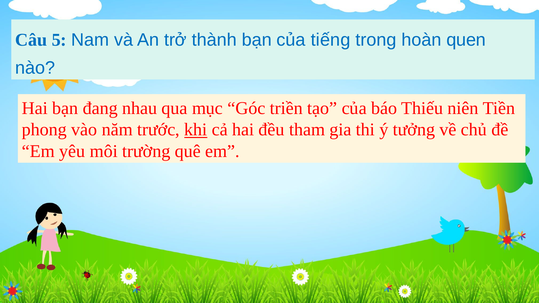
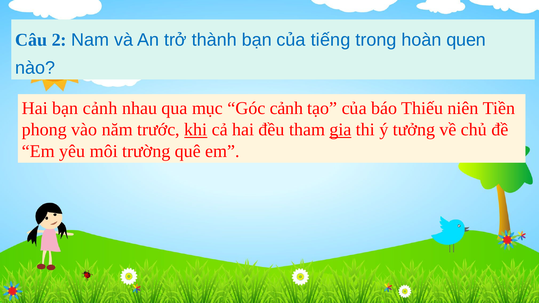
5: 5 -> 2 (59, 40)
bạn đang: đang -> cảnh (100, 108)
Góc triền: triền -> cảnh (286, 108)
gia underline: none -> present (340, 130)
